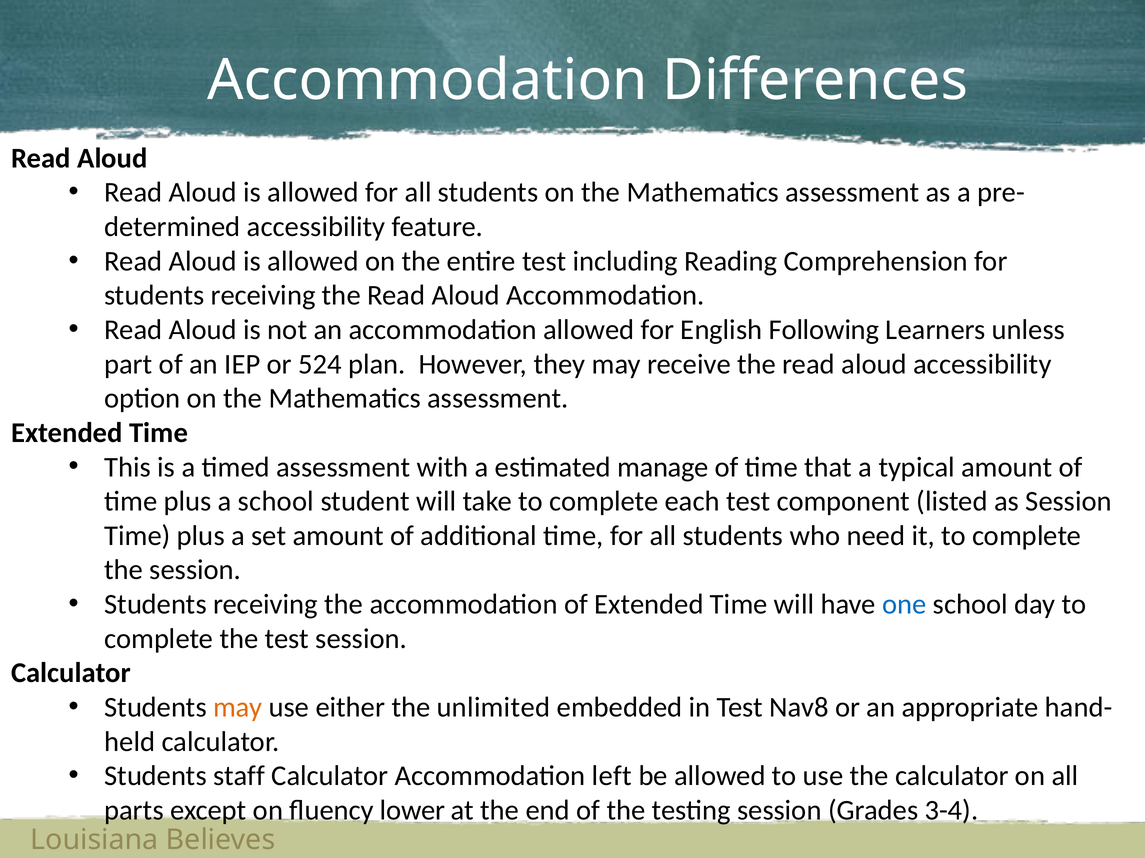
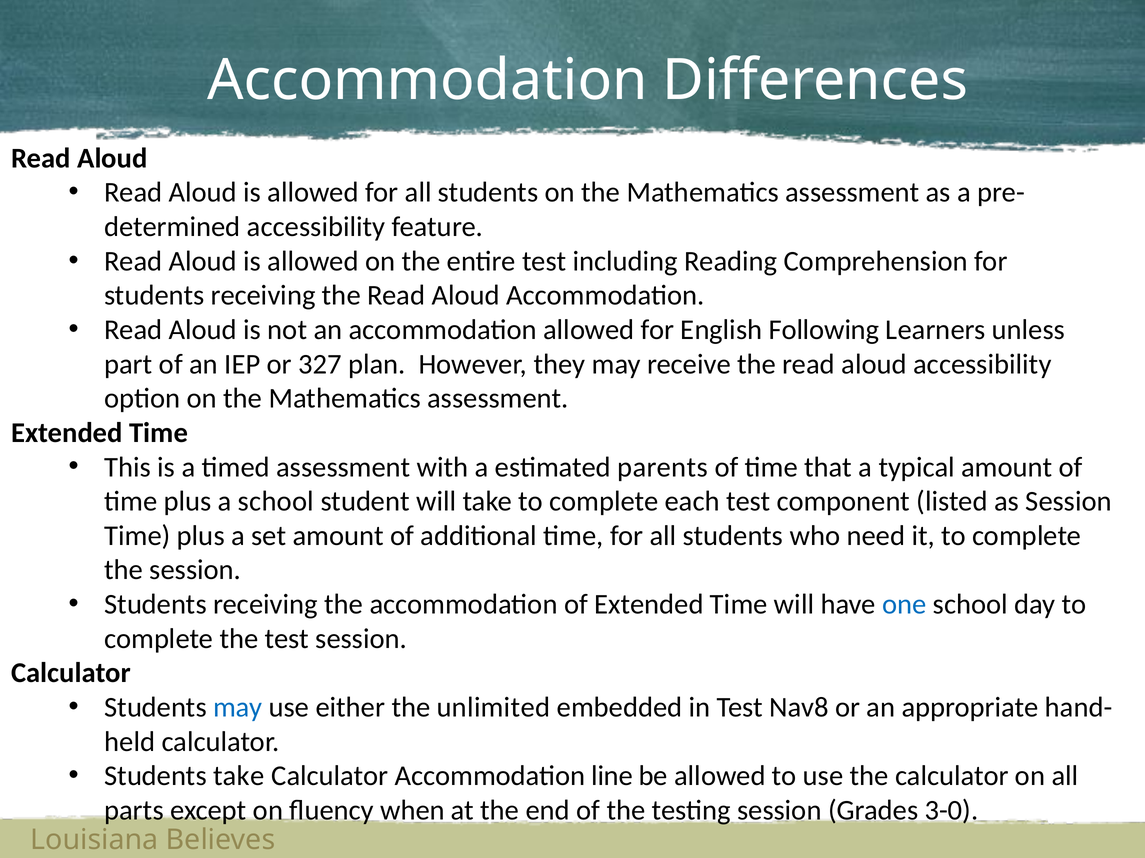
524: 524 -> 327 (320, 364)
manage: manage -> parents (663, 467)
may colour: orange -> blue (238, 708)
Students staff: staff -> take (239, 777)
left: left -> line (612, 777)
lower: lower -> when (412, 811)
3-4: 3-4 -> 3-0 (952, 811)
